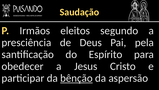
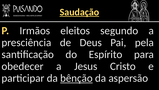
Saudação underline: none -> present (79, 12)
